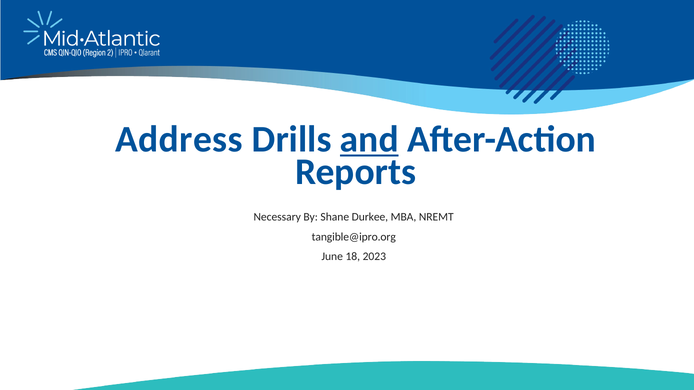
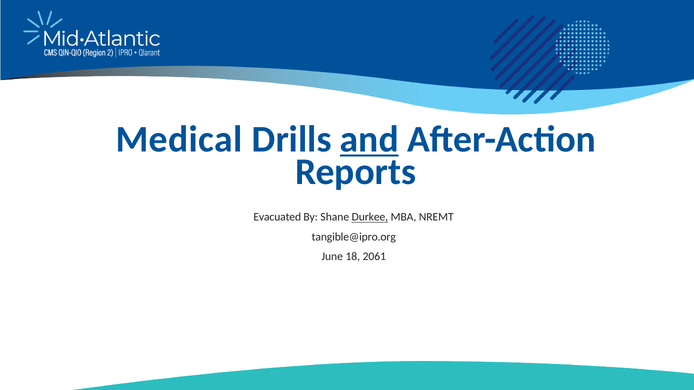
Address: Address -> Medical (179, 139)
Necessary: Necessary -> Evacuated (277, 217)
Durkee underline: none -> present (370, 217)
2023: 2023 -> 2061 (374, 257)
